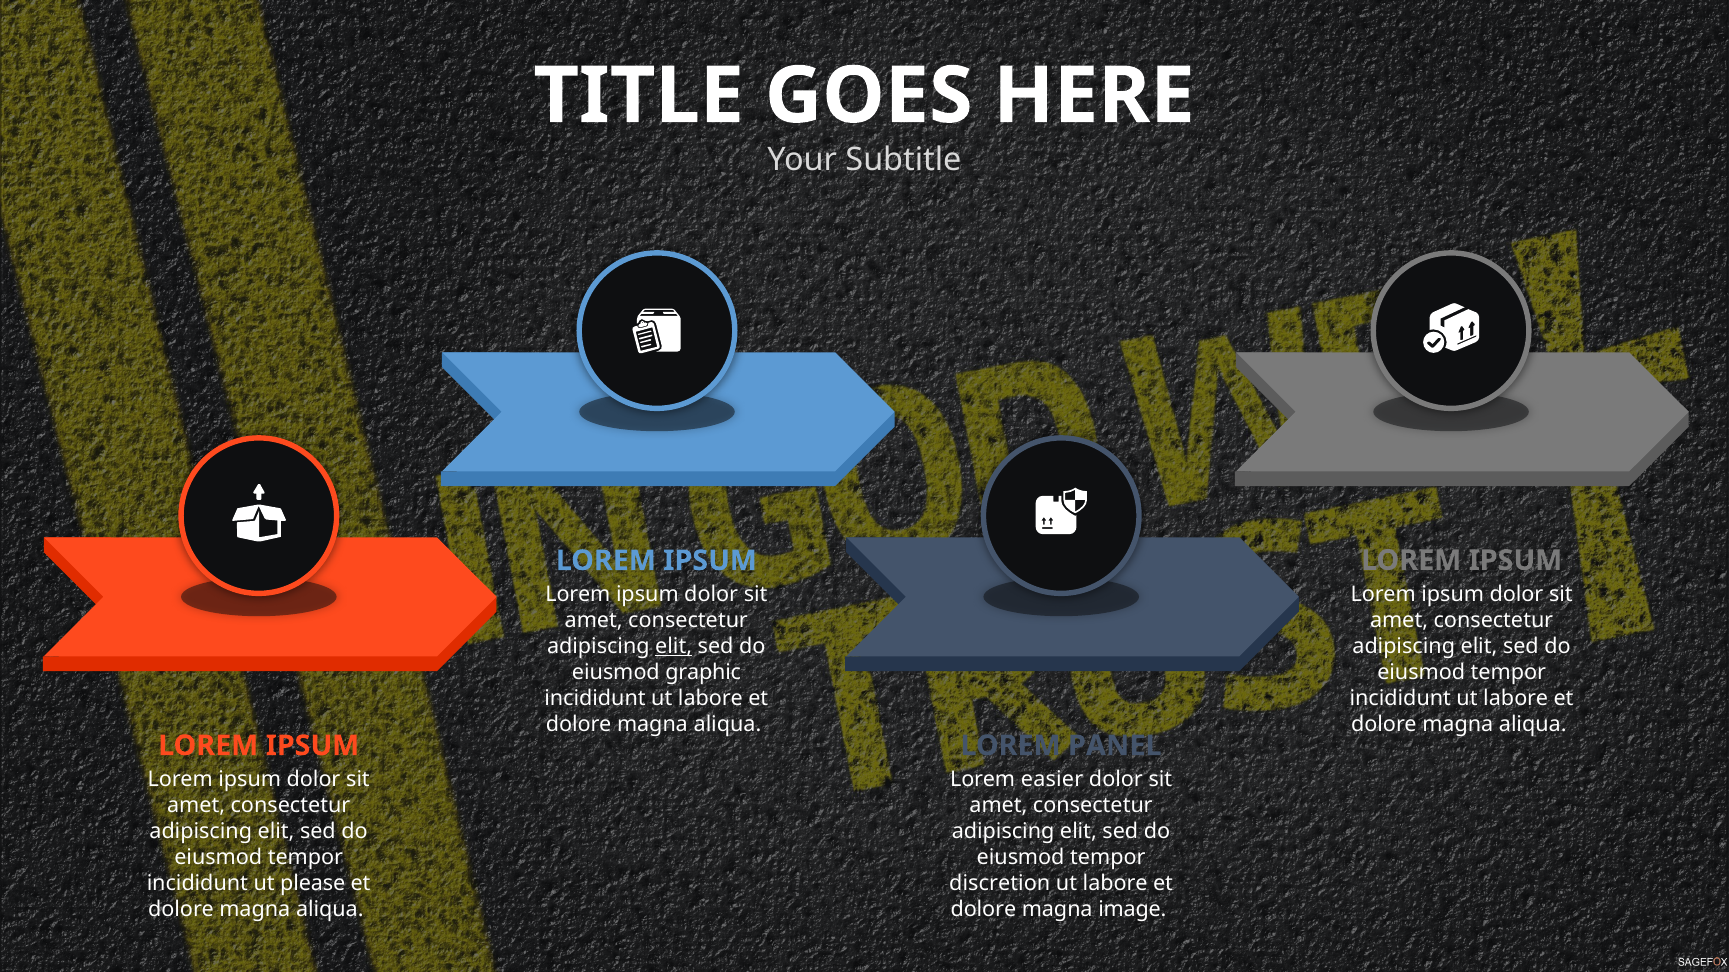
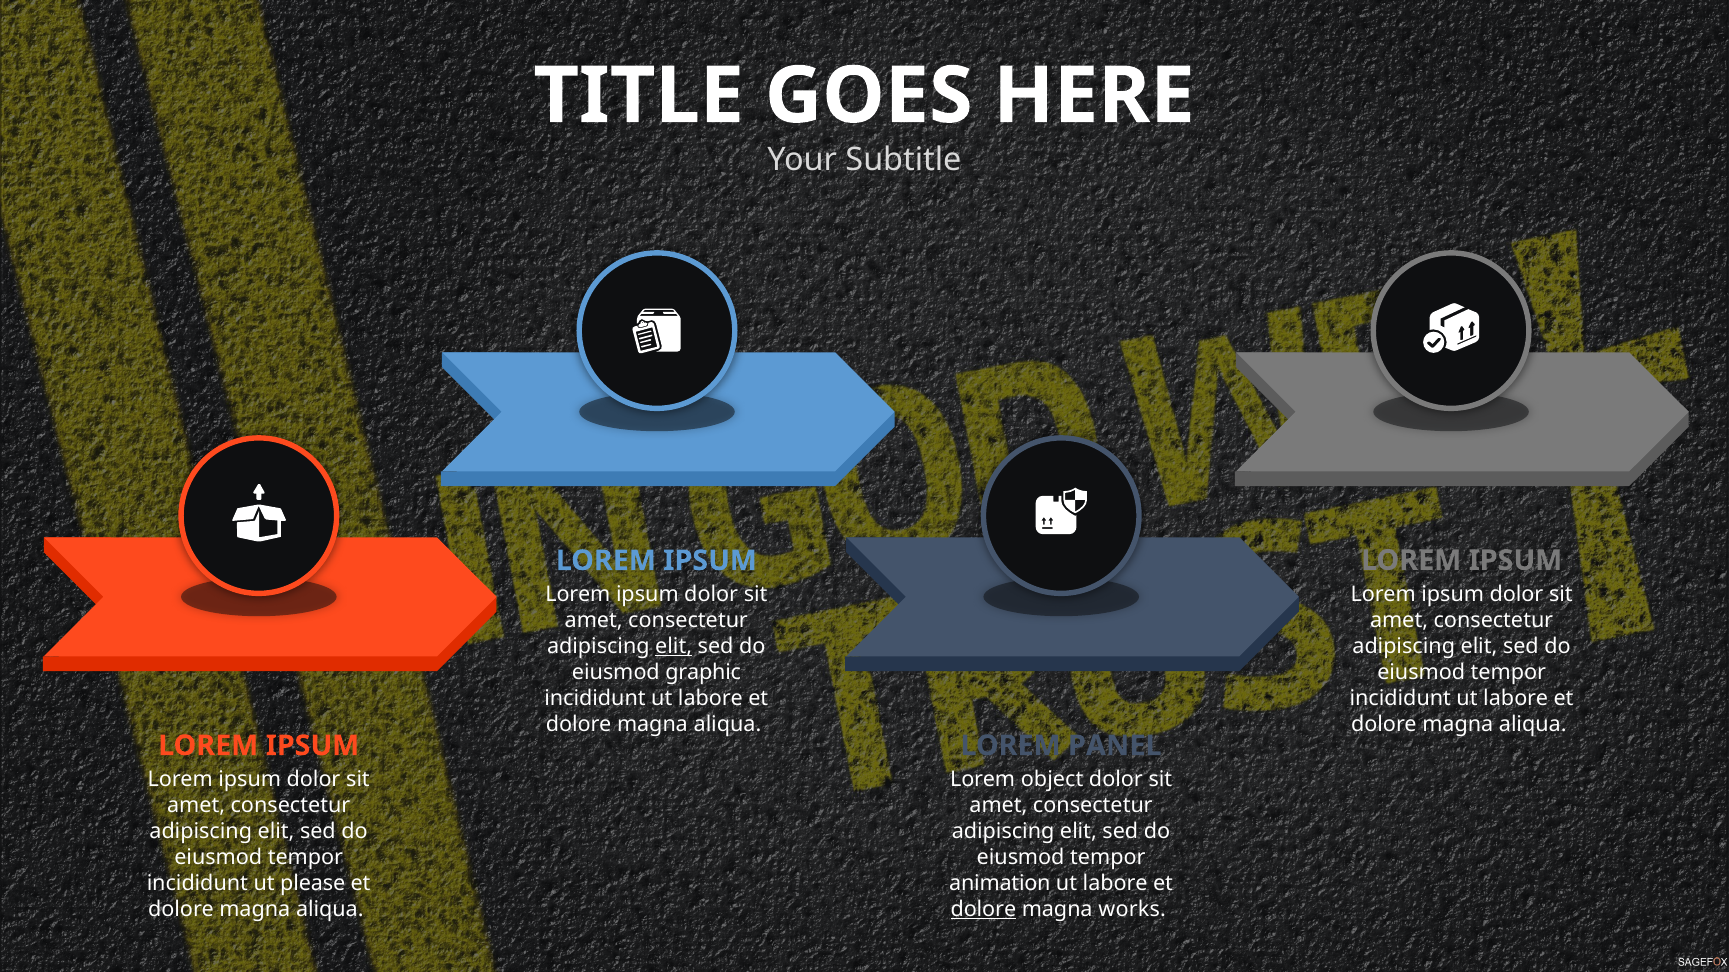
easier: easier -> object (1052, 780)
discretion: discretion -> animation (1000, 884)
dolore underline: none -> present (983, 910)
image: image -> works (1132, 910)
